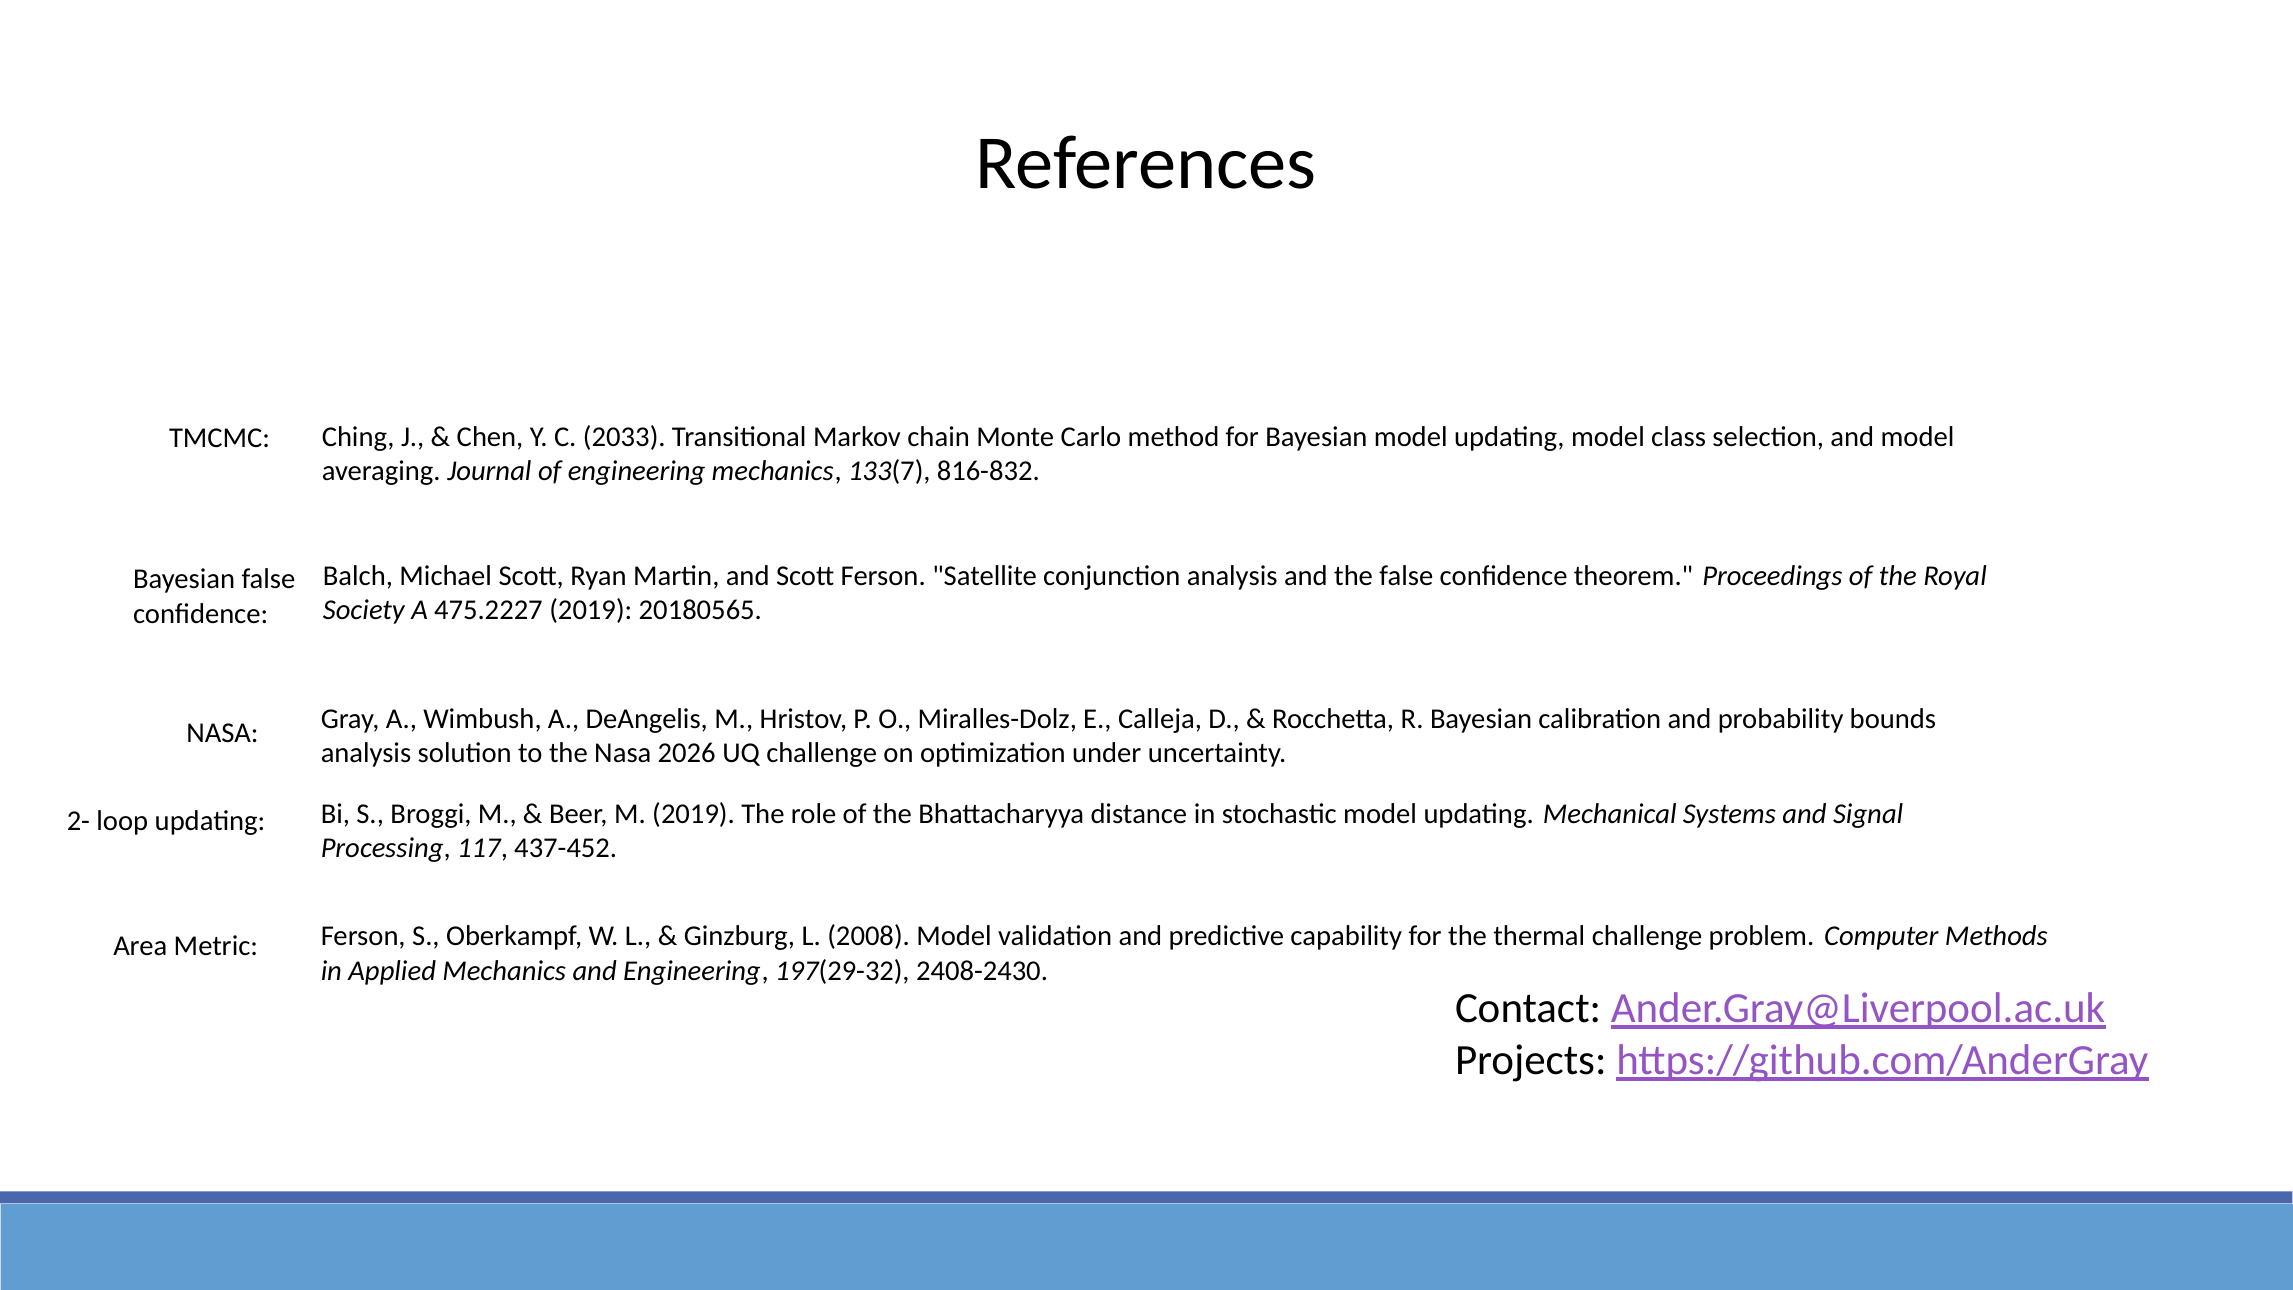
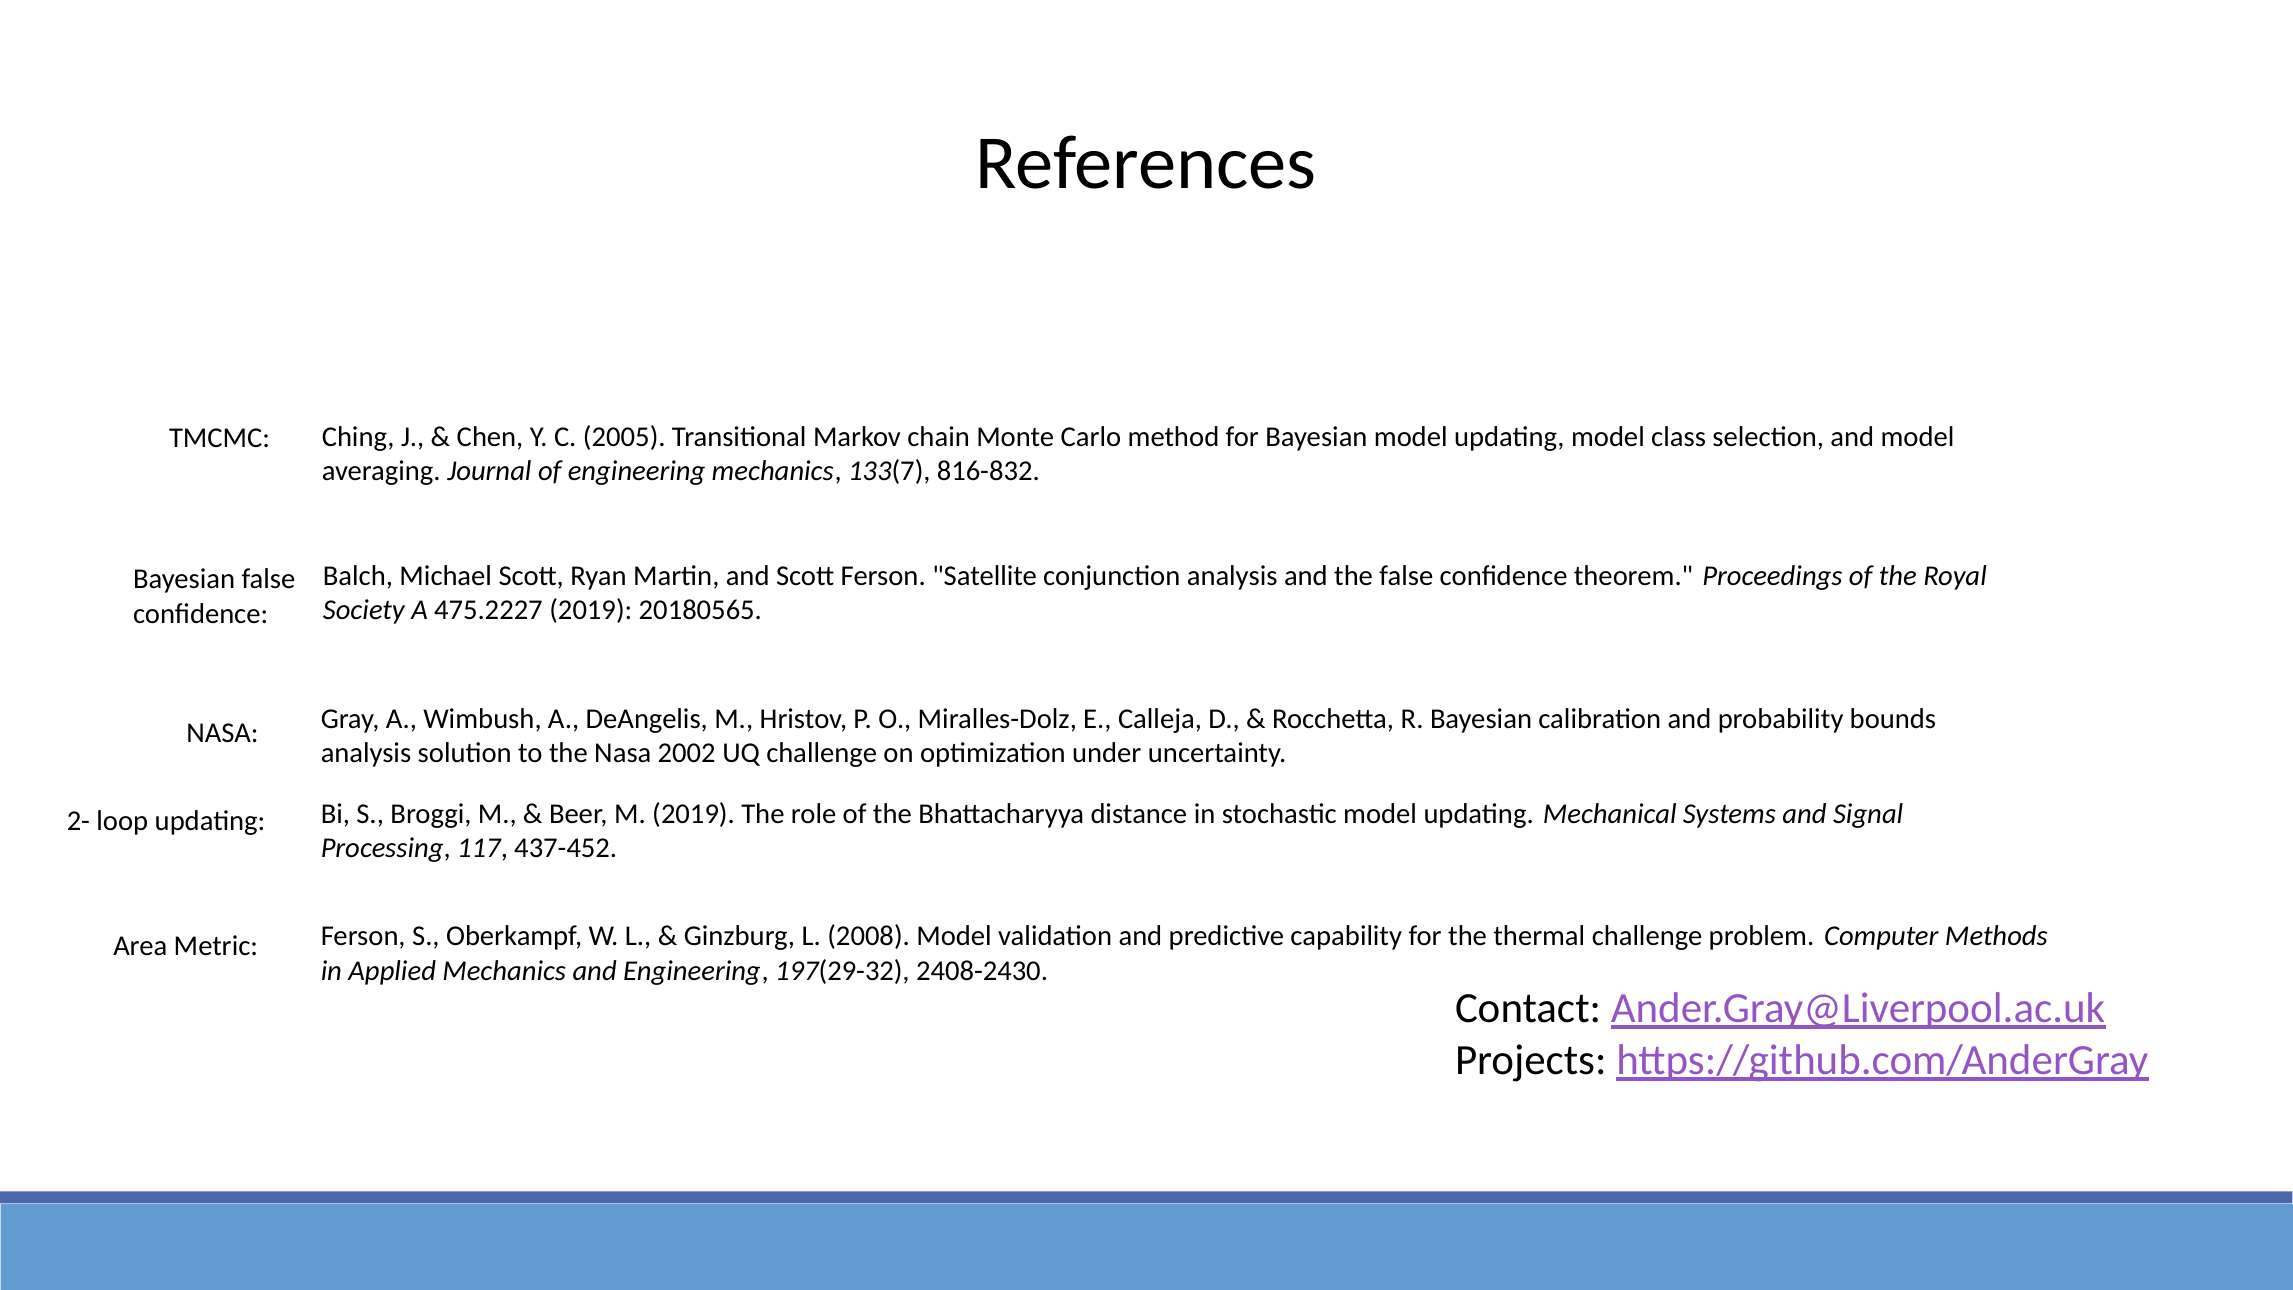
2033: 2033 -> 2005 (624, 437)
2026: 2026 -> 2002 (687, 753)
